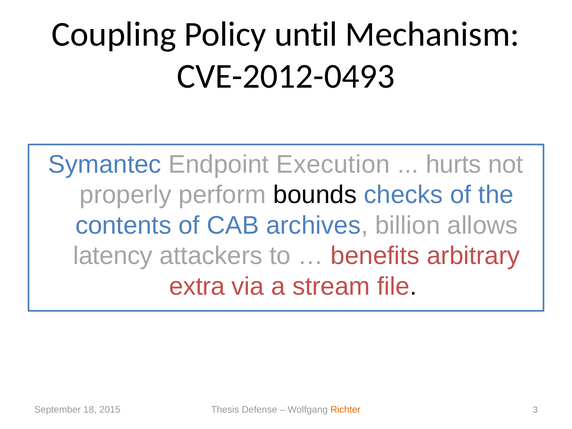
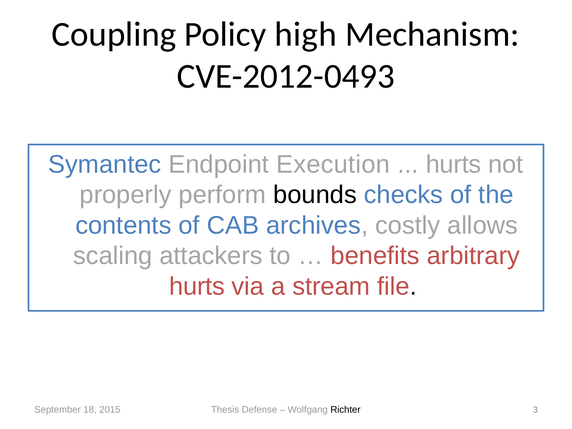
until: until -> high (306, 34)
billion: billion -> costly (408, 225)
latency: latency -> scaling (113, 256)
extra: extra -> hurts (197, 286)
Richter colour: orange -> black (345, 410)
